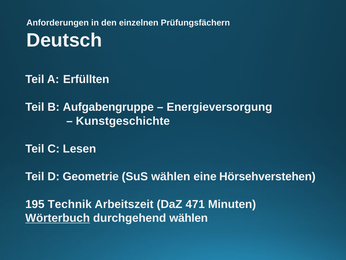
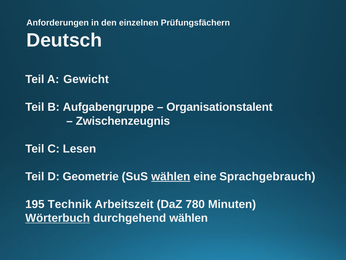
Erfüllten: Erfüllten -> Gewicht (86, 79)
Energieversorgung: Energieversorgung -> Organisationstalent (219, 107)
Kunstgeschichte: Kunstgeschichte -> Zwischenzeugnis (123, 121)
wählen underline: none -> present (171, 176)
Hörsehverstehen: Hörsehverstehen -> Sprachgebrauch (267, 176)
471: 471 -> 780 (195, 204)
